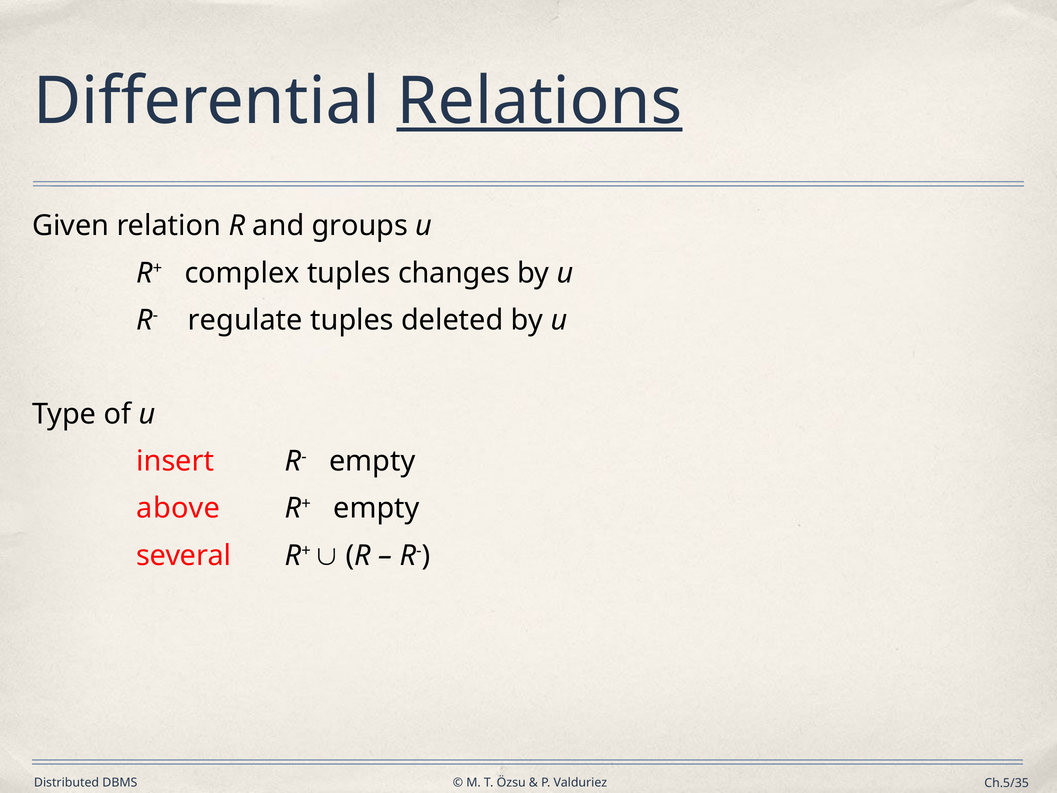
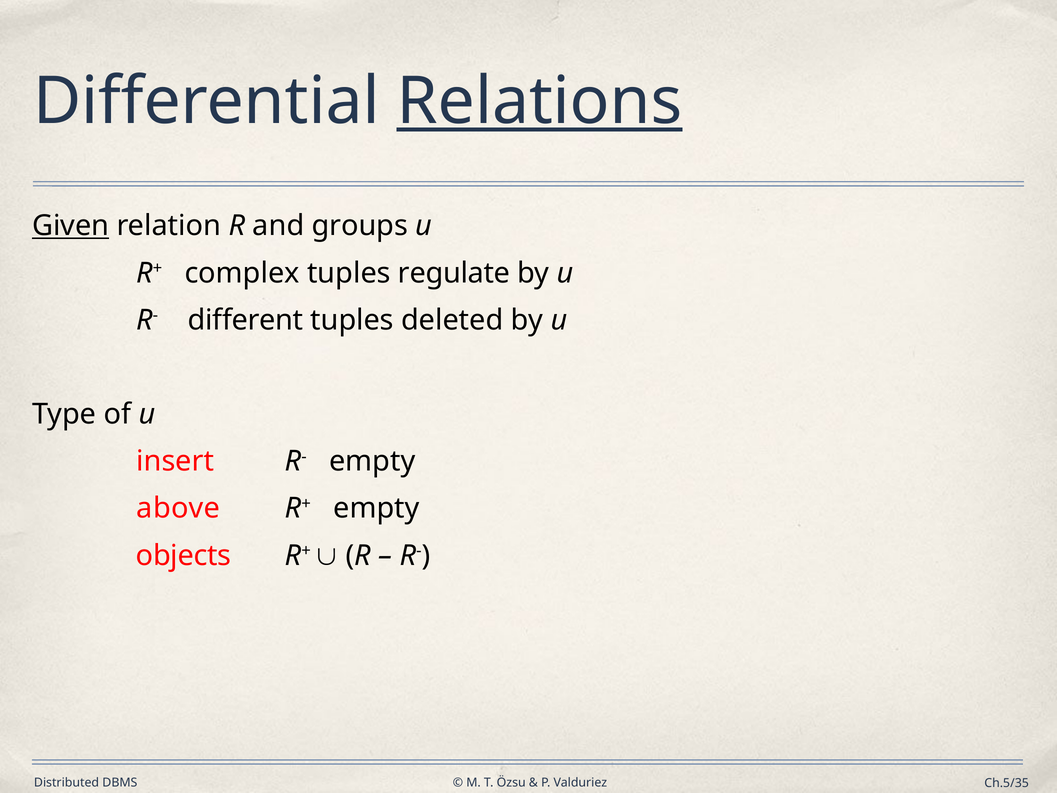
Given underline: none -> present (71, 226)
changes: changes -> regulate (454, 273)
regulate: regulate -> different (246, 320)
several: several -> objects (184, 555)
